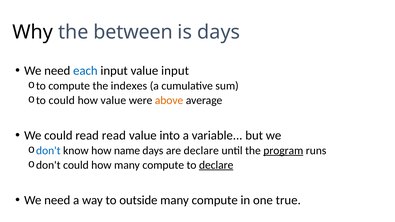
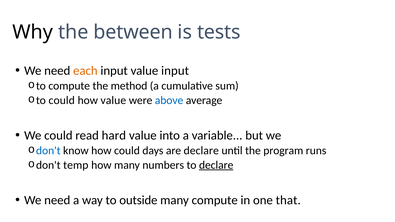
is days: days -> tests (219, 32)
each colour: blue -> orange (85, 71)
indexes: indexes -> method (129, 86)
above colour: orange -> blue (169, 100)
read read: read -> hard (114, 135)
how name: name -> could (127, 151)
program underline: present -> none (283, 151)
don't could: could -> temp (76, 165)
how many compute: compute -> numbers (163, 165)
true: true -> that (288, 200)
